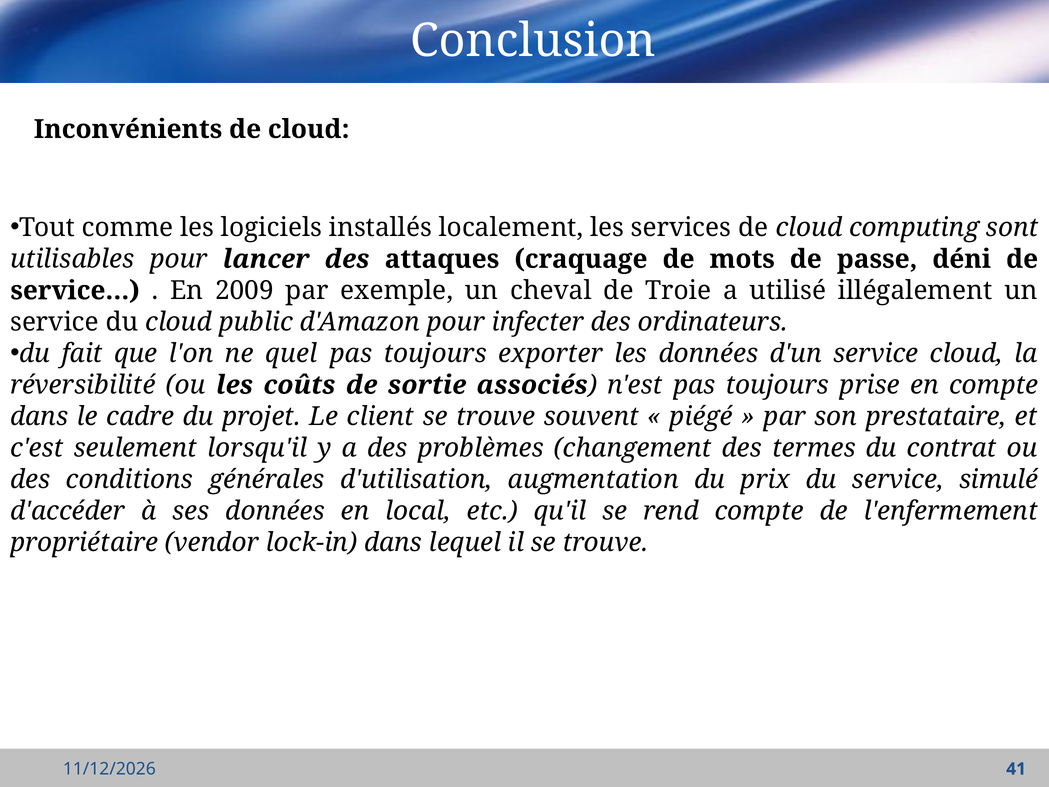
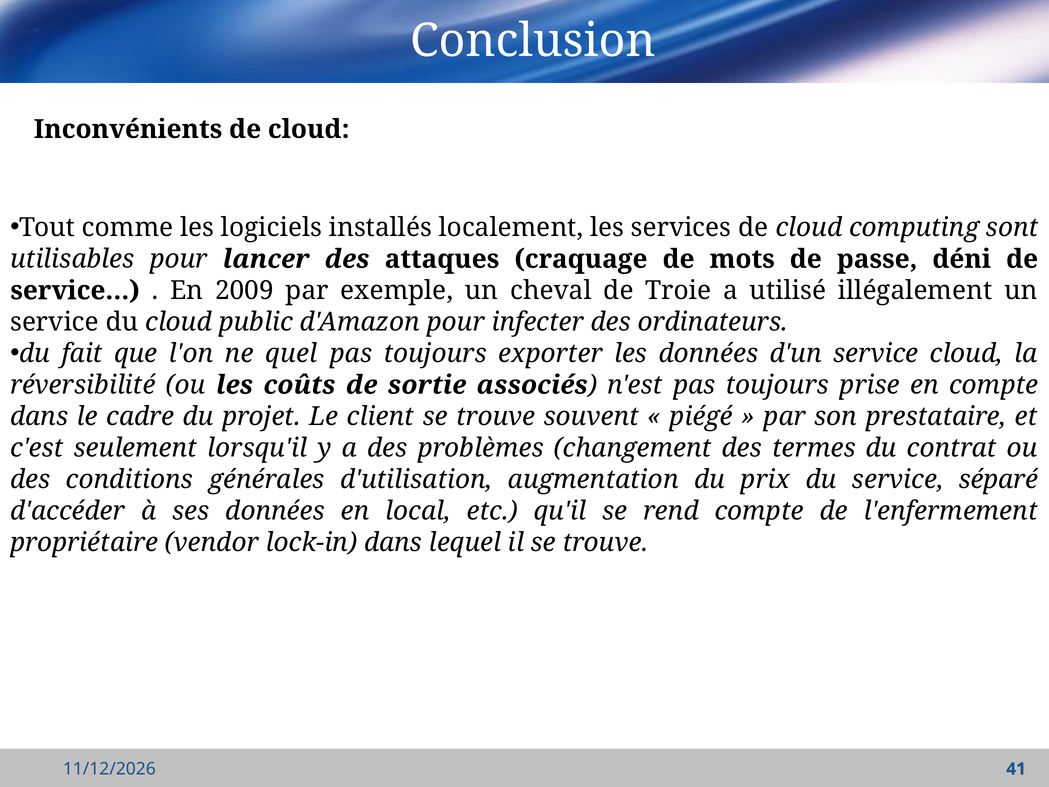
simulé: simulé -> séparé (999, 479)
